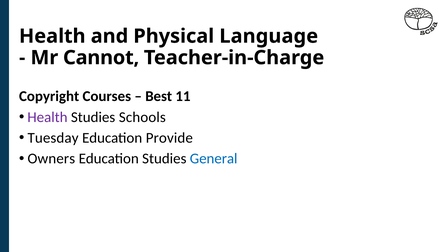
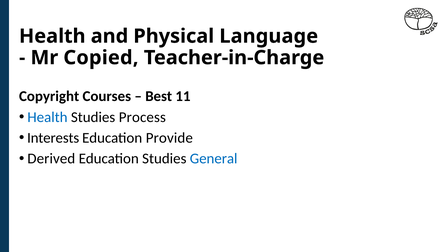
Cannot: Cannot -> Copied (101, 58)
Health colour: purple -> blue (47, 117)
Schools: Schools -> Process (142, 117)
Tuesday: Tuesday -> Interests (53, 138)
Owners: Owners -> Derived (51, 159)
